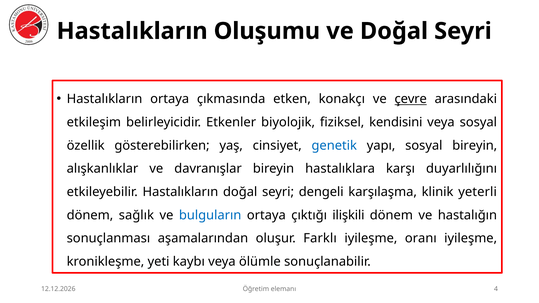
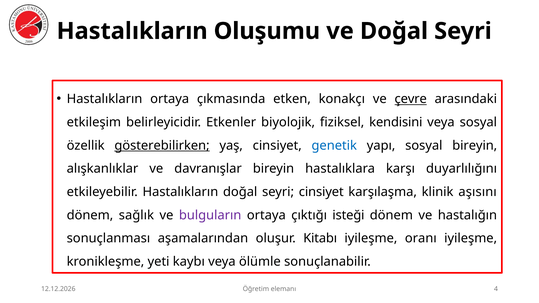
gösterebilirken underline: none -> present (162, 146)
seyri dengeli: dengeli -> cinsiyet (321, 192)
yeterli: yeterli -> aşısını (478, 192)
bulguların colour: blue -> purple (210, 215)
ilişkili: ilişkili -> isteği (348, 215)
Farklı: Farklı -> Kitabı (320, 238)
